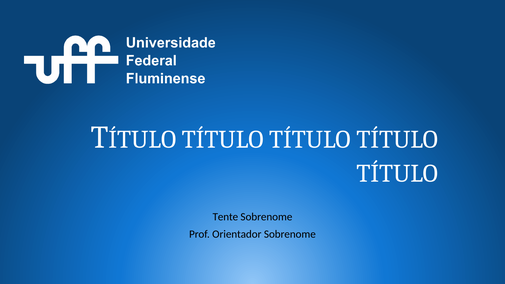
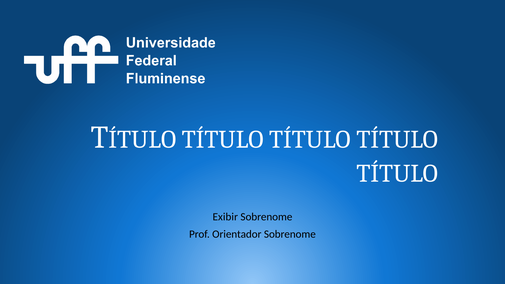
Tente: Tente -> Exibir (225, 217)
